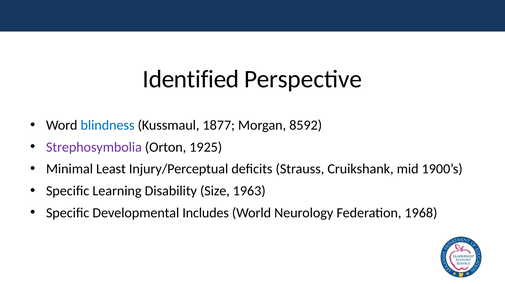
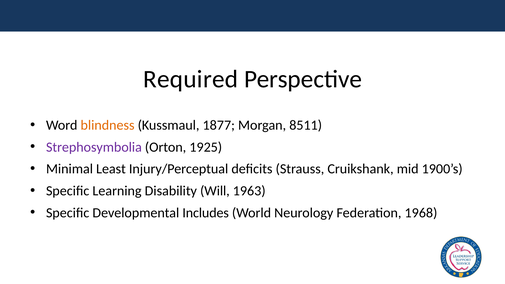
Identified: Identified -> Required (191, 79)
blindness colour: blue -> orange (108, 125)
8592: 8592 -> 8511 (306, 125)
Size: Size -> Will (215, 191)
